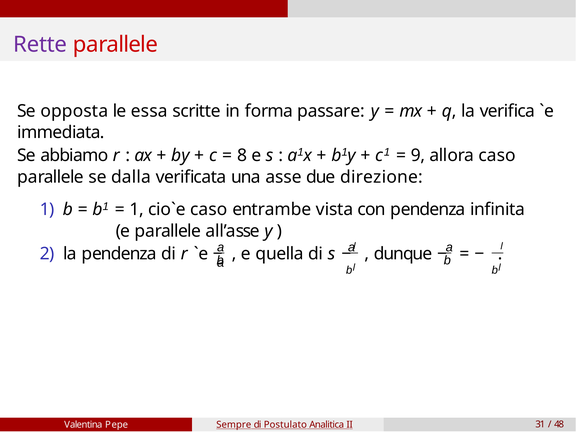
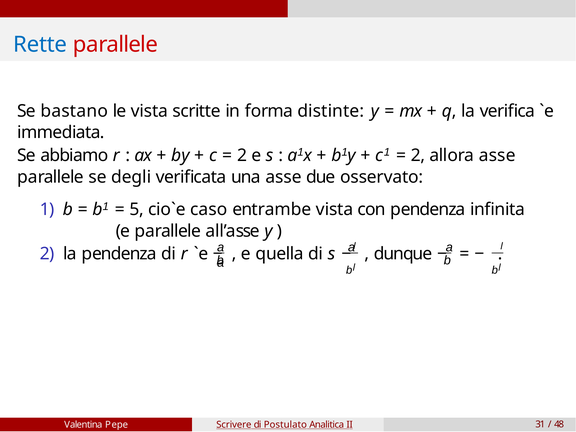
Rette colour: purple -> blue (40, 45)
opposta: opposta -> bastano (74, 111)
le essa: essa -> vista (150, 111)
passare: passare -> distinte (331, 111)
8: 8 -> 2 (242, 155)
9: 9 -> 2 (418, 155)
allora caso: caso -> asse (497, 155)
dalla: dalla -> degli (131, 177)
direzione: direzione -> osservato (382, 177)
1: 1 -> 5 (137, 210)
Sempre: Sempre -> Scrivere (234, 425)
